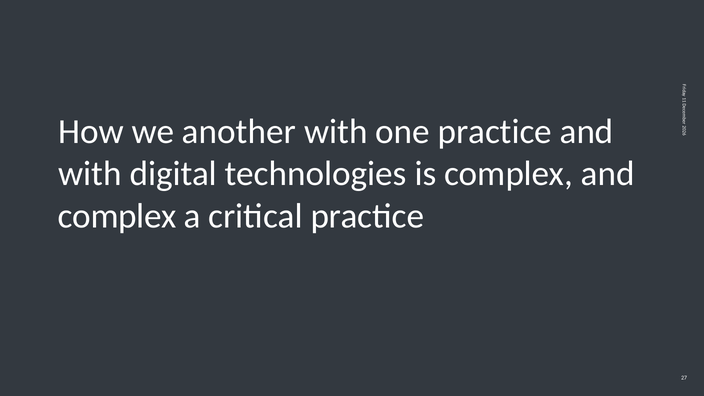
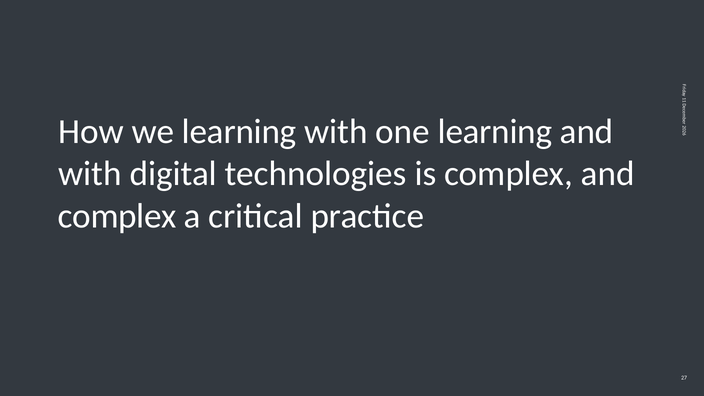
we another: another -> learning (239, 132)
one practice: practice -> learning (495, 132)
